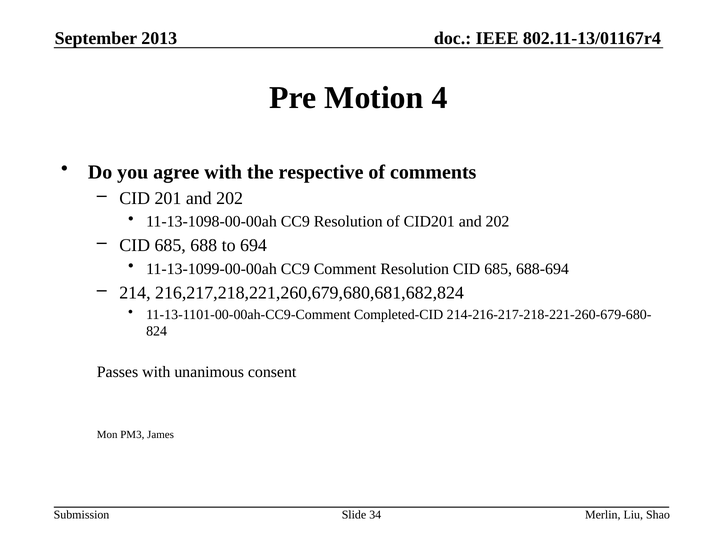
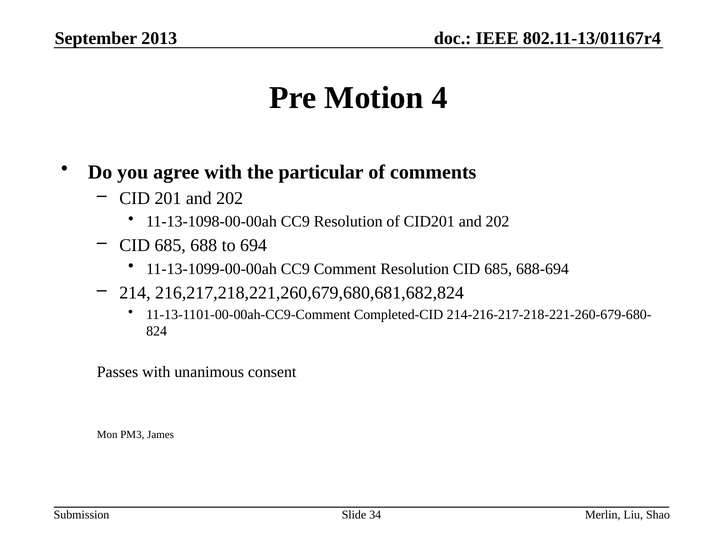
respective: respective -> particular (321, 172)
